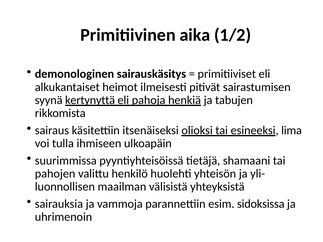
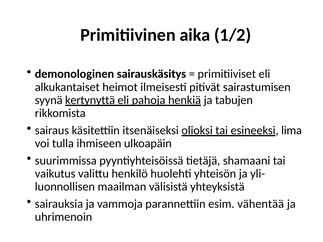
pahojen: pahojen -> vaikutus (55, 174)
sidoksissa: sidoksissa -> vähentää (261, 204)
